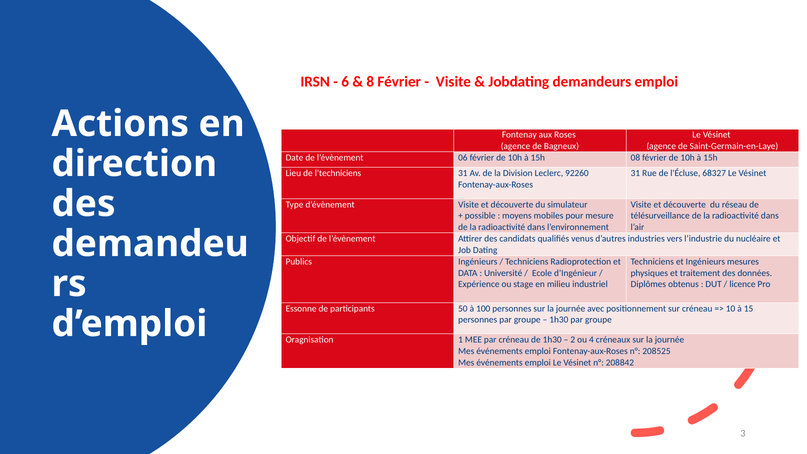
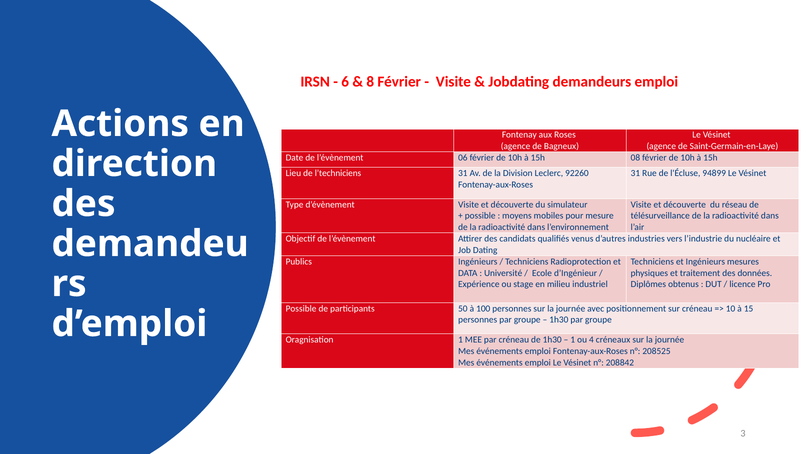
68327: 68327 -> 94899 (714, 173)
Essonne: Essonne -> Possible (301, 308)
2: 2 -> 1 (573, 340)
